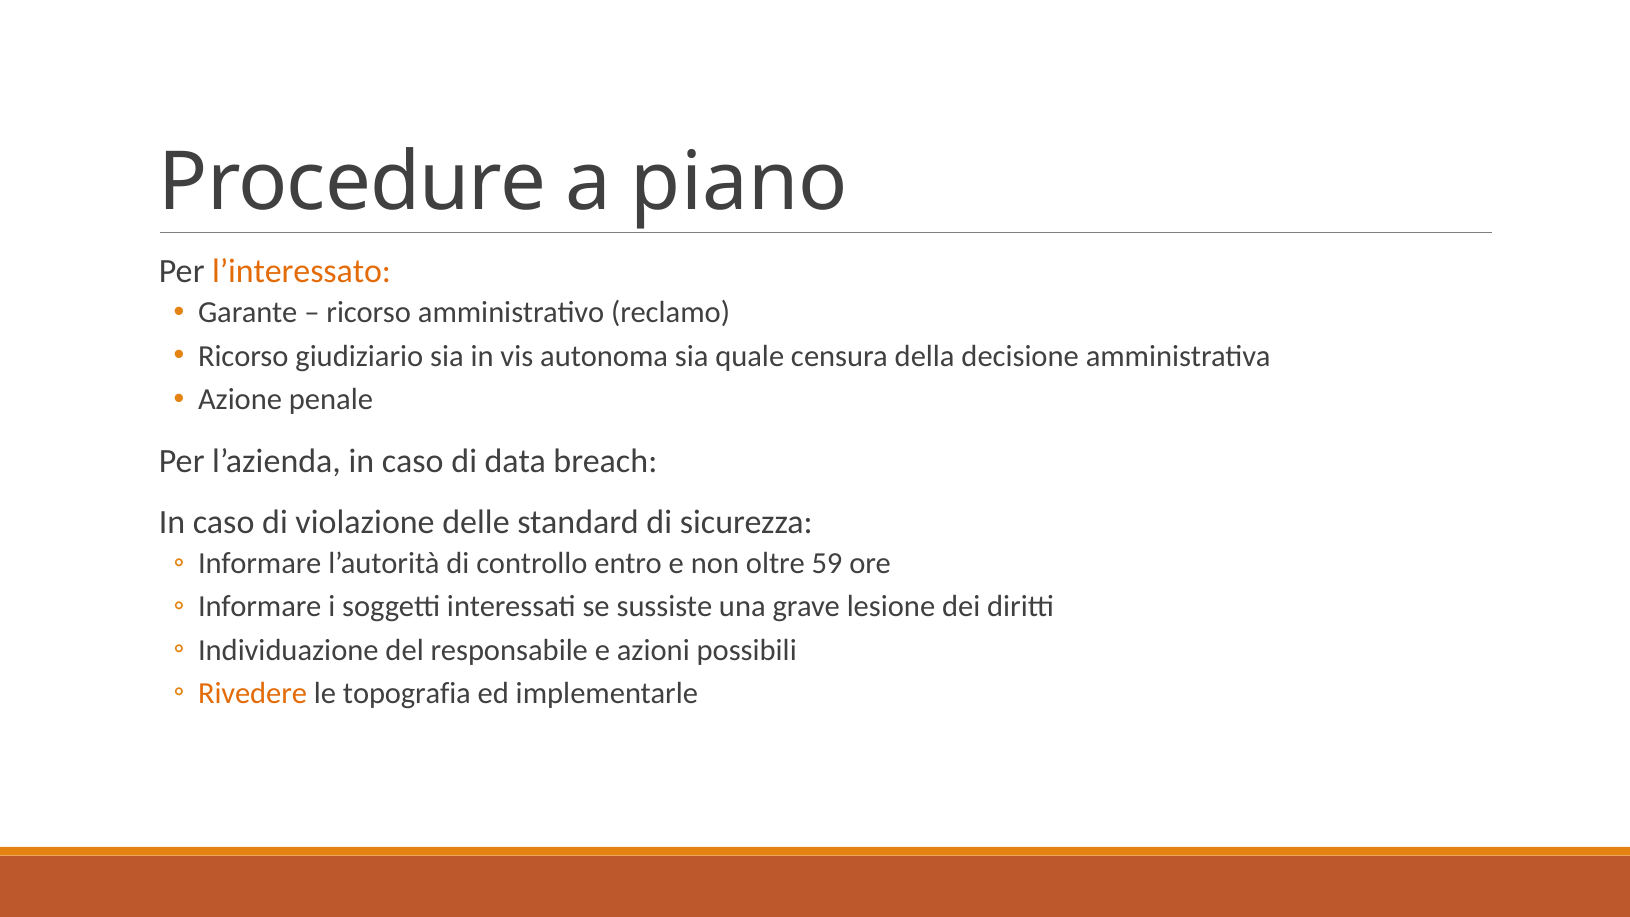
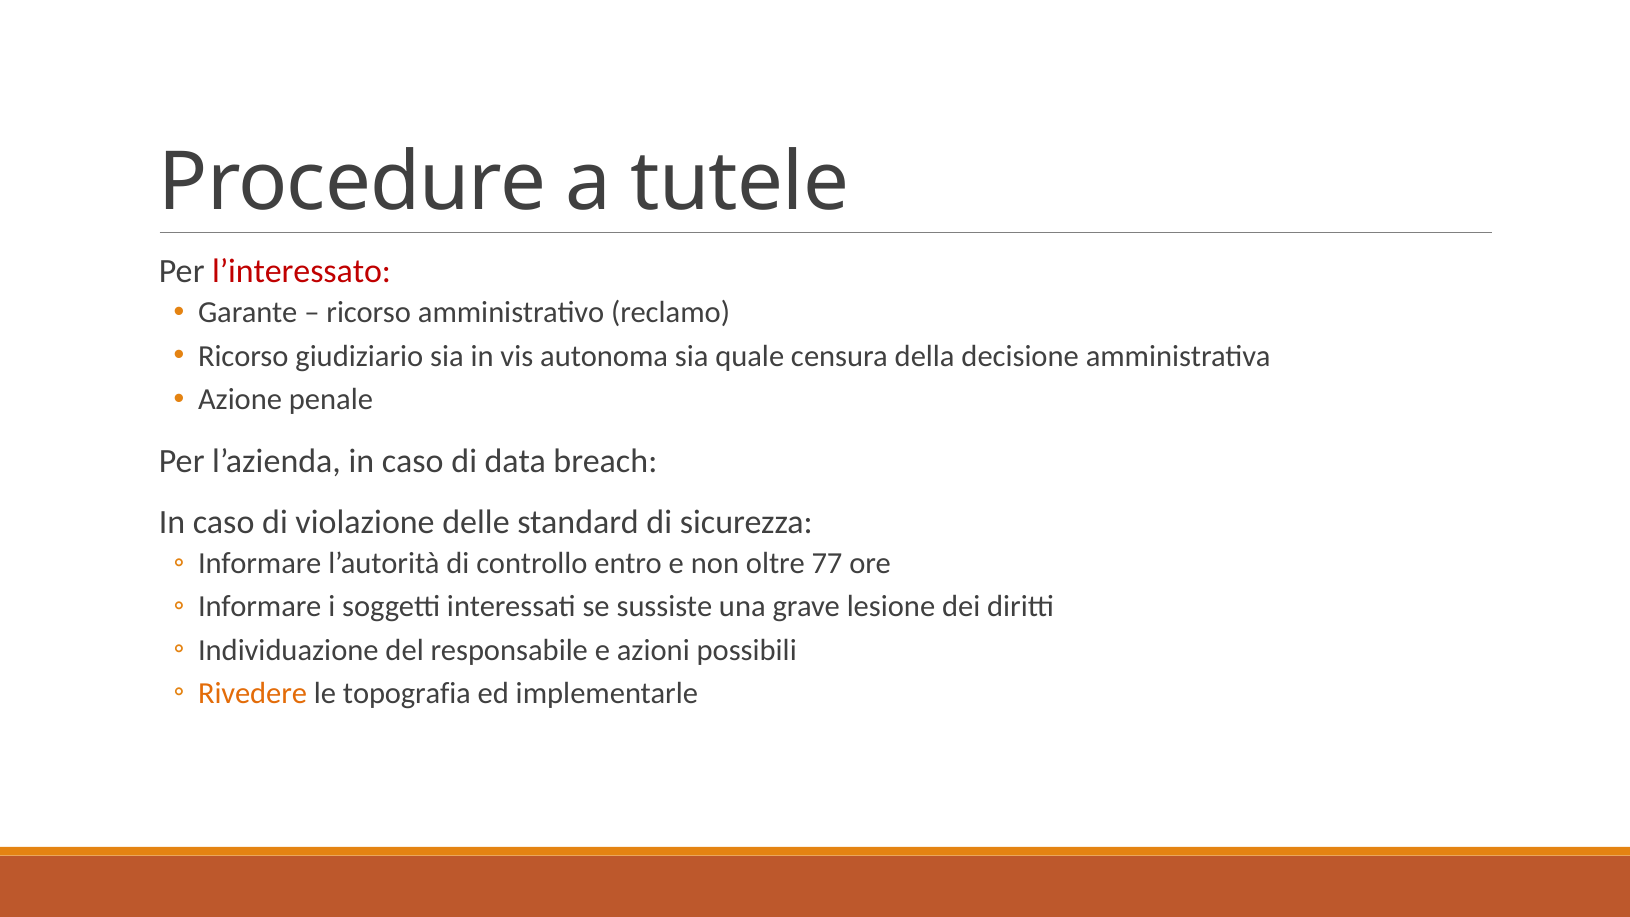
piano: piano -> tutele (740, 183)
l’interessato colour: orange -> red (302, 271)
59: 59 -> 77 (827, 563)
